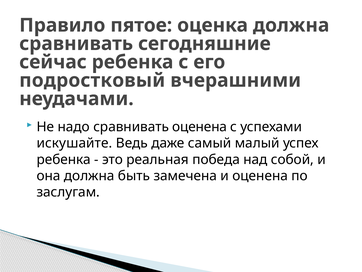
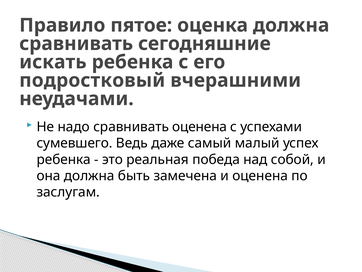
сейчас: сейчас -> искать (53, 62)
искушайте: искушайте -> сумевшего (75, 143)
